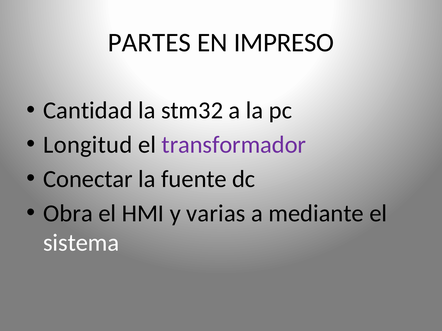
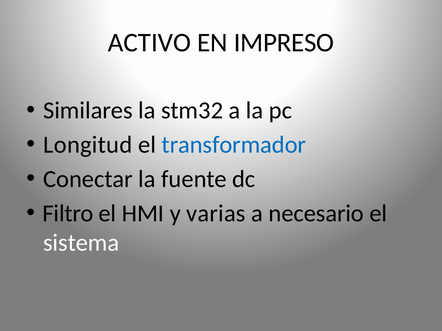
PARTES: PARTES -> ACTIVO (149, 43)
Cantidad: Cantidad -> Similares (88, 111)
transformador colour: purple -> blue (234, 145)
Obra: Obra -> Filtro (68, 214)
mediante: mediante -> necesario (316, 214)
